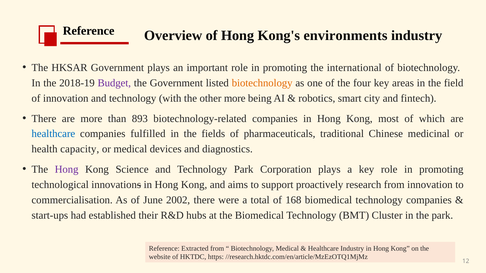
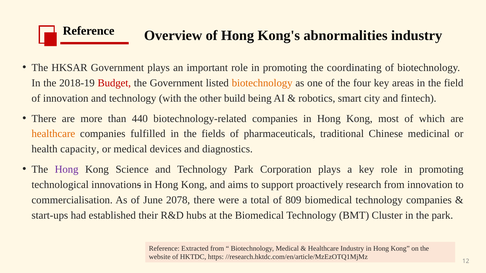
environments: environments -> abnormalities (346, 36)
international: international -> coordinating (354, 68)
Budget colour: purple -> red (114, 83)
other more: more -> build (235, 98)
893: 893 -> 440 (140, 119)
healthcare colour: blue -> orange (53, 134)
2002: 2002 -> 2078 (178, 200)
168: 168 -> 809 (293, 200)
